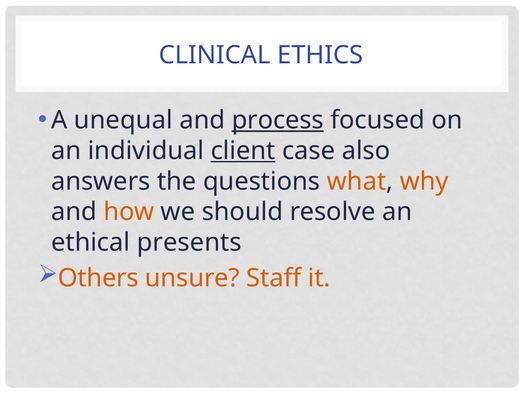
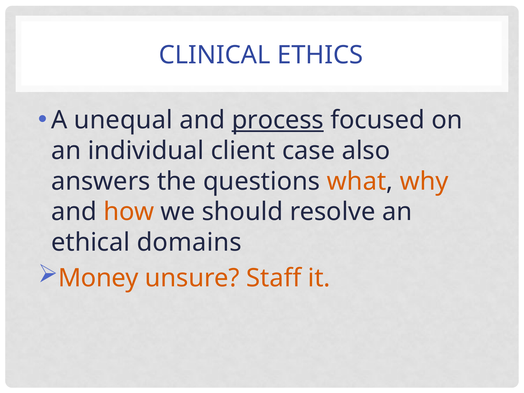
client underline: present -> none (243, 151)
presents: presents -> domains (189, 242)
Others: Others -> Money (98, 278)
